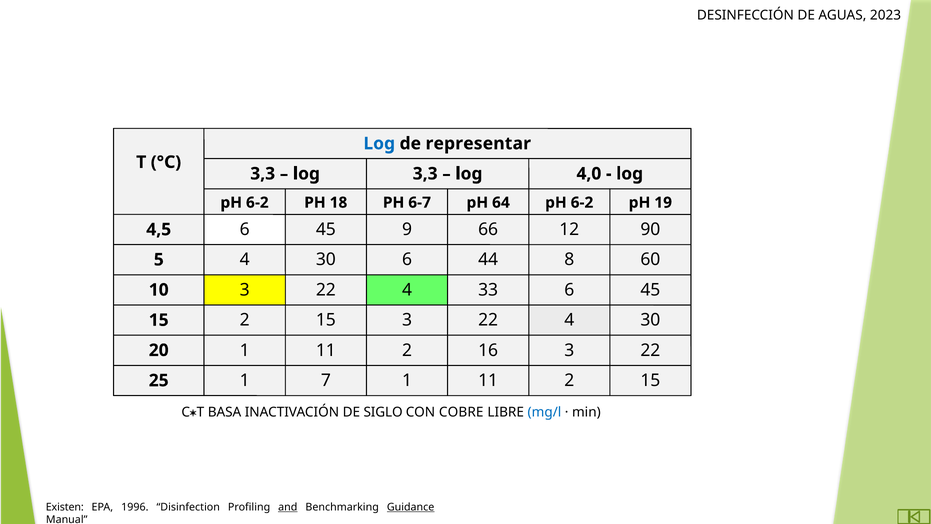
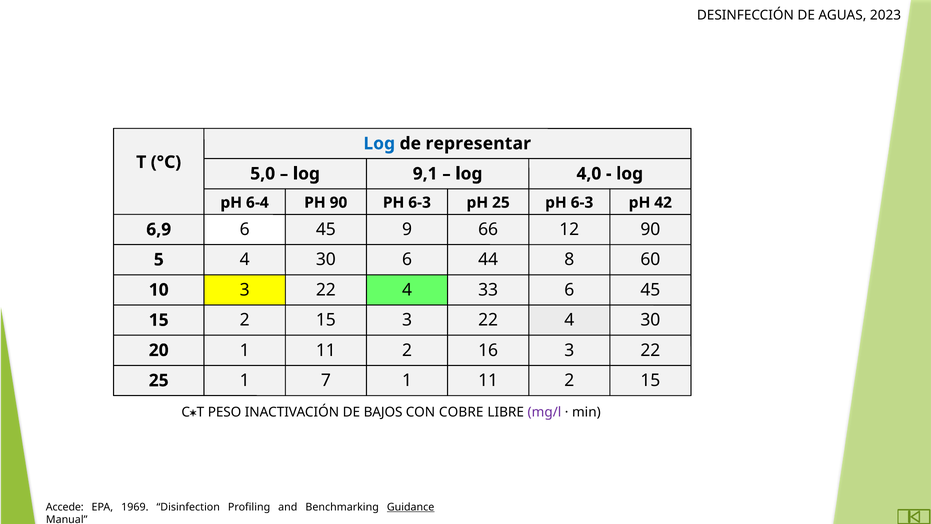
3,3: 3,3 -> 5,0 (263, 174)
3,3: 3,3 -> 9,1 (425, 174)
6-2: 6-2 -> 6-4 (257, 202)
PH 18: 18 -> 90 (338, 202)
6-7: 6-7 -> 6-3 (420, 202)
pH 64: 64 -> 25 (501, 202)
6-2: 6-2 -> 6-3 (582, 202)
19: 19 -> 42 (663, 202)
4,5: 4,5 -> 6,9 (159, 229)
BASA: BASA -> PESO (225, 412)
SIGLO: SIGLO -> BAJOS (383, 412)
mg/l colour: blue -> purple (544, 412)
Existen: Existen -> Accede (65, 507)
1996: 1996 -> 1969 (135, 507)
and underline: present -> none (288, 507)
